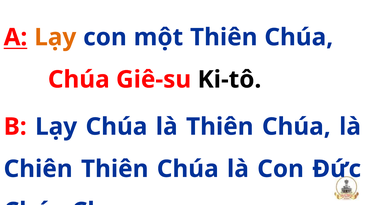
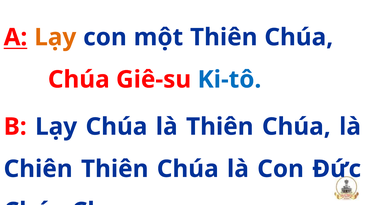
Ki-tô colour: black -> blue (229, 80)
